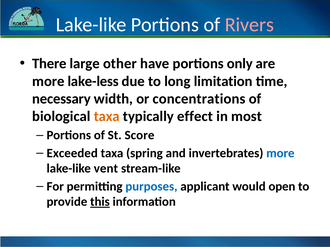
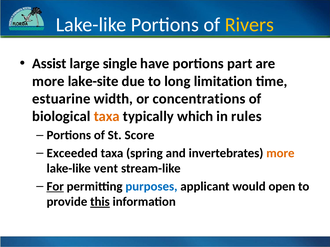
Rivers colour: pink -> yellow (249, 25)
There: There -> Assist (49, 64)
other: other -> single (120, 64)
only: only -> part (240, 64)
lake-less: lake-less -> lake-site (93, 81)
necessary: necessary -> estuarine (61, 99)
effect: effect -> which (195, 117)
most: most -> rules (246, 117)
more colour: blue -> orange (280, 153)
For underline: none -> present (55, 187)
